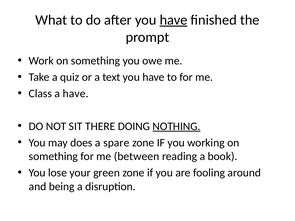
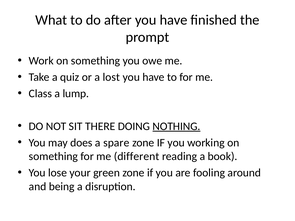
have underline: present -> none (174, 20)
text: text -> lost (111, 77)
a have: have -> lump (76, 94)
between: between -> different (137, 157)
